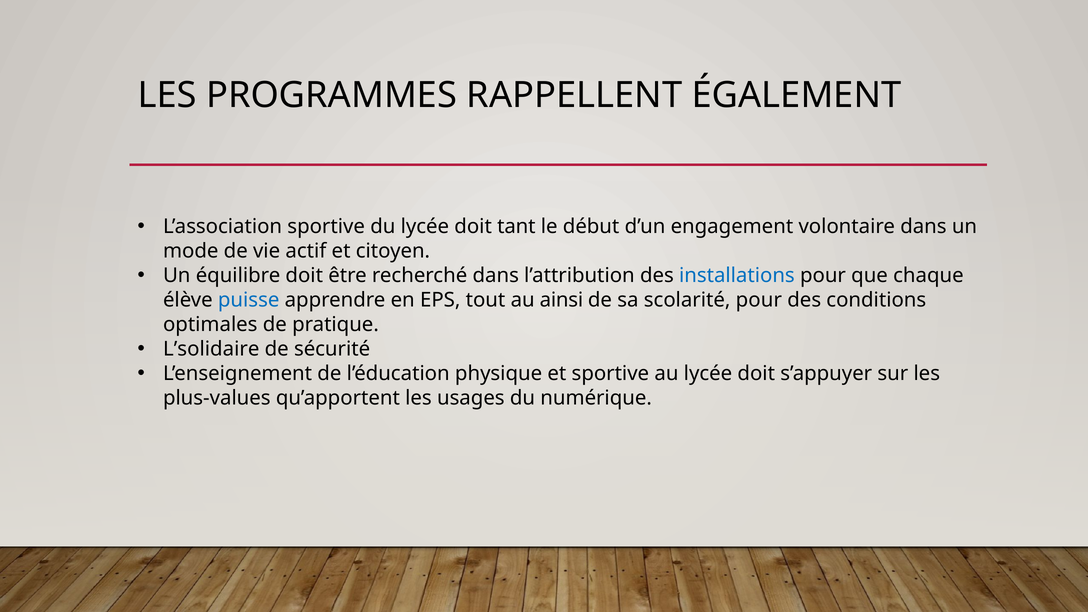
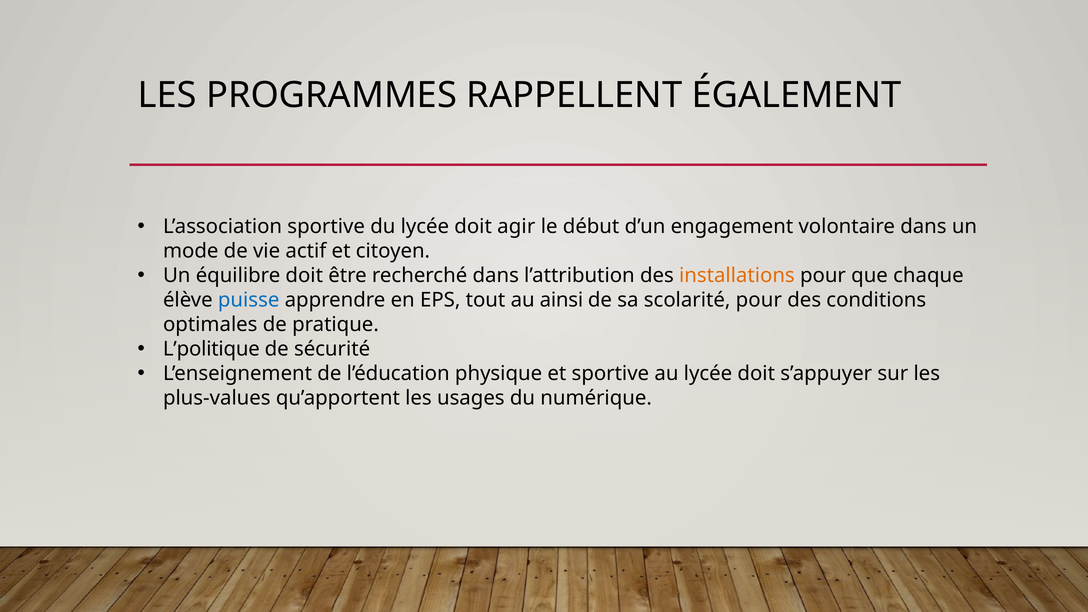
tant: tant -> agir (516, 227)
installations colour: blue -> orange (737, 276)
L’solidaire: L’solidaire -> L’politique (211, 349)
